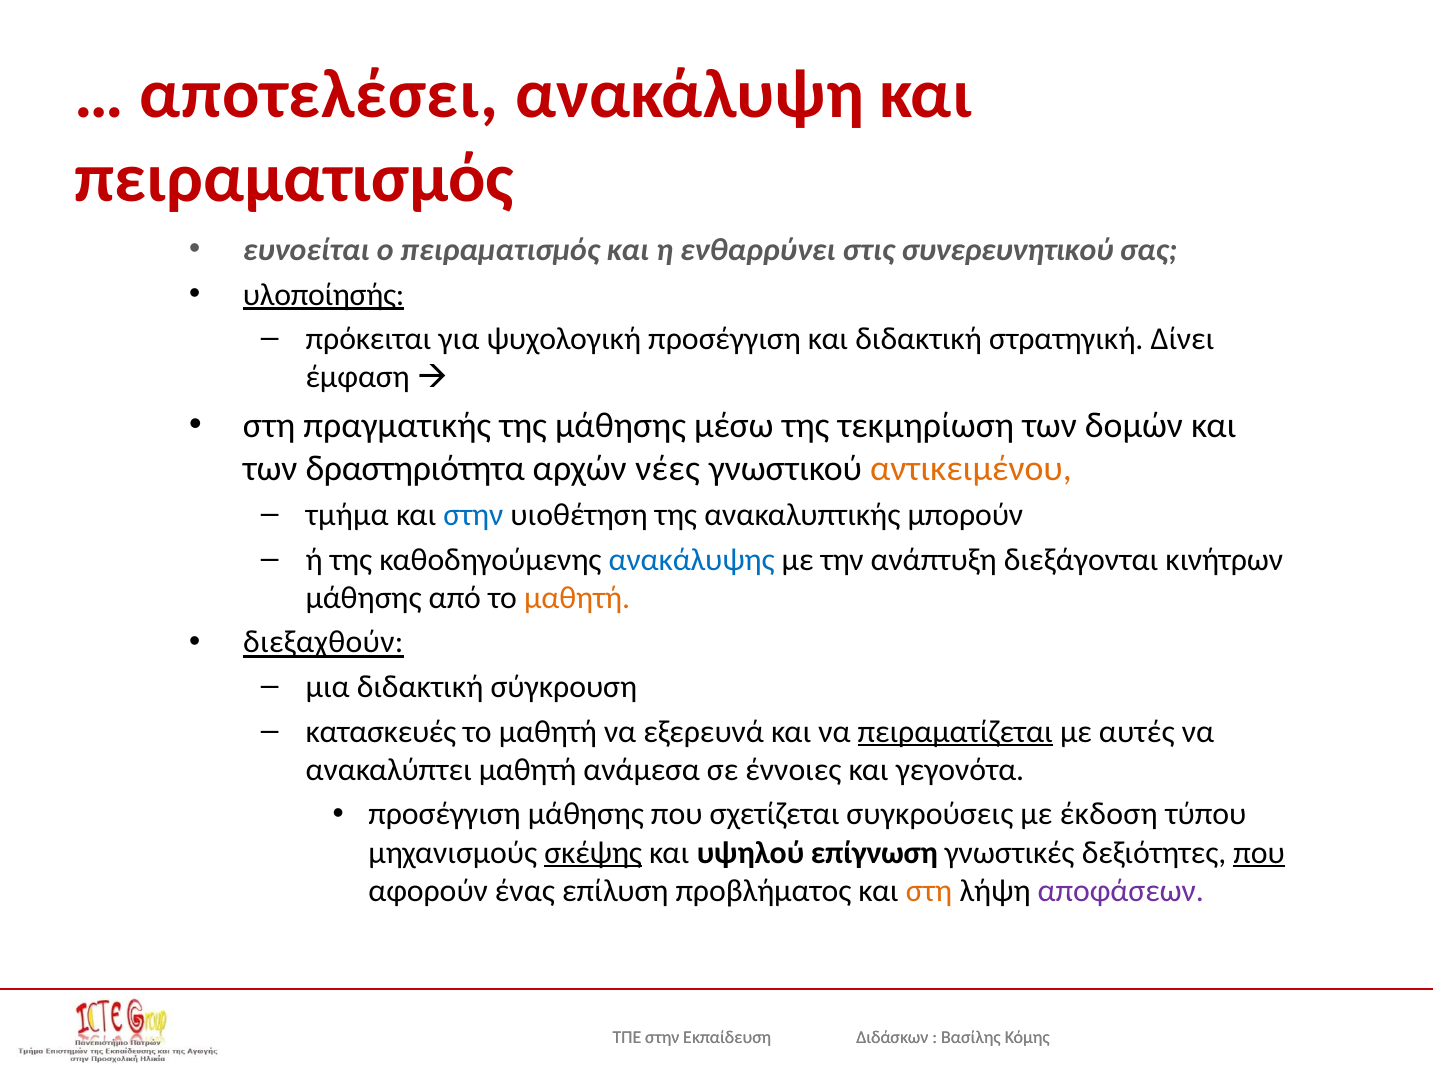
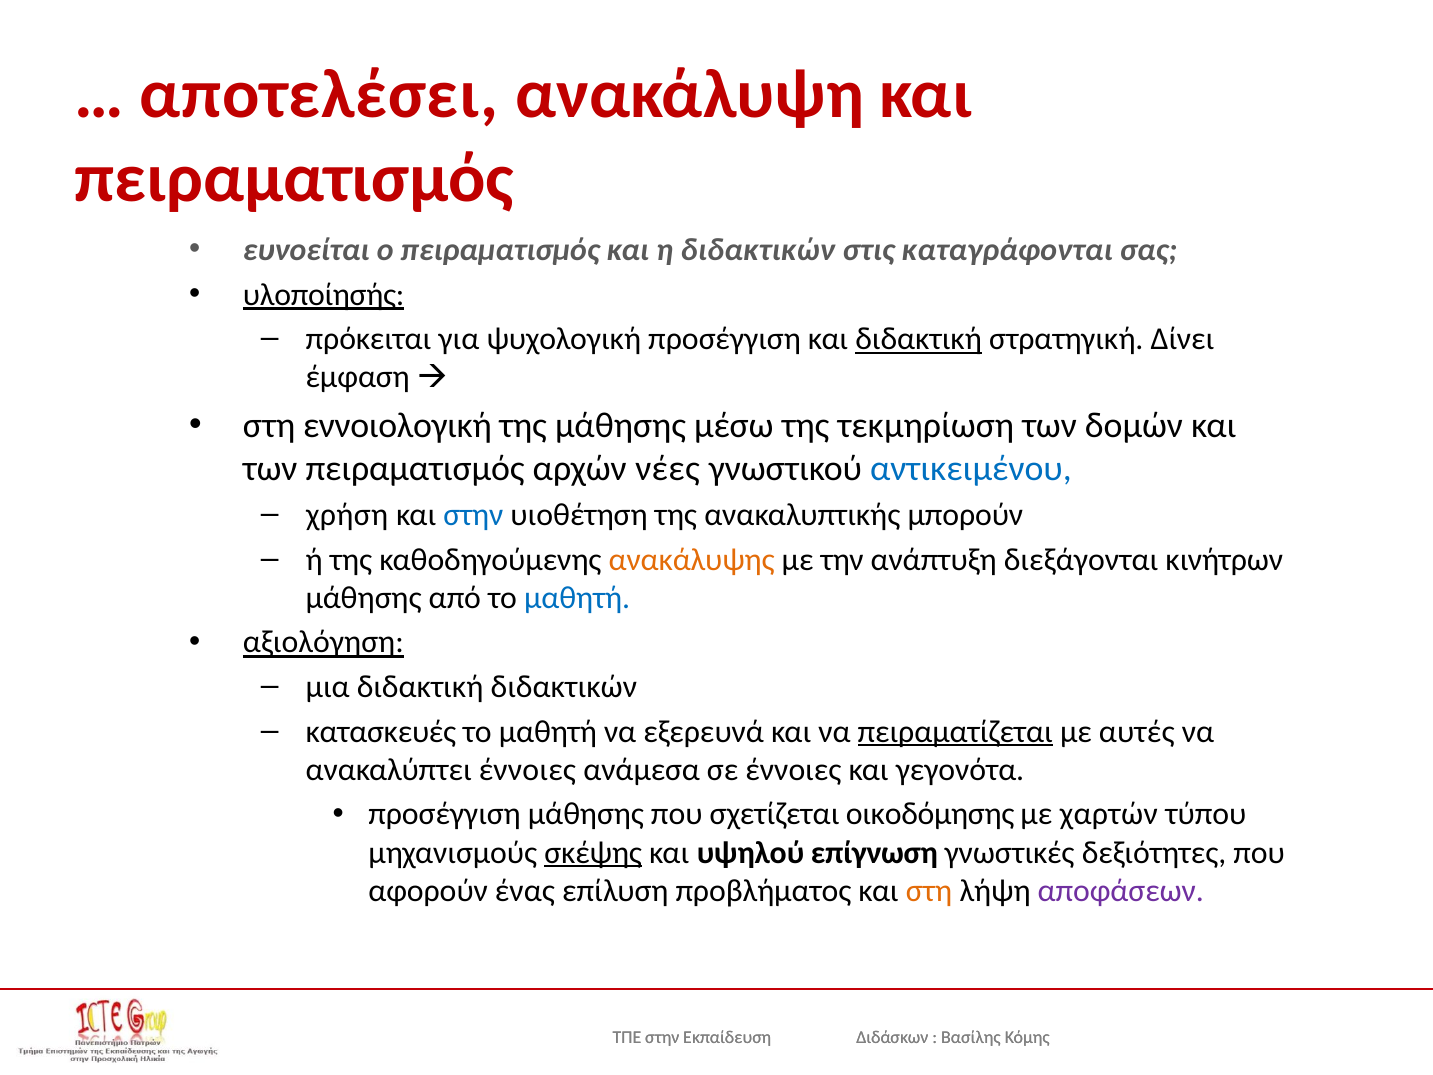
η ενθαρρύνει: ενθαρρύνει -> διδακτικών (758, 250)
συνερευνητικού: συνερευνητικού -> καταγράφονται (1007, 250)
διδακτική underline: none -> present (919, 339)
πραγματικής: πραγματικής -> εννοιολογική (397, 425)
των δραστηριότητα: δραστηριότητα -> πειραματισμός (415, 468)
αντικειμένου colour: orange -> blue (971, 468)
τμήμα: τμήμα -> χρήση (347, 515)
ανακάλυψης colour: blue -> orange (692, 560)
μαθητή colour: orange -> blue (577, 598)
διεξαχθούν: διεξαχθούν -> αξιολόγηση (323, 642)
διδακτική σύγκρουση: σύγκρουση -> διδακτικών (564, 687)
ανακαλύπτει μαθητή: μαθητή -> έννοιες (527, 770)
συγκρούσεις: συγκρούσεις -> οικοδόμησης (930, 814)
έκδοση: έκδοση -> χαρτών (1109, 814)
που underline: present -> none (1259, 852)
